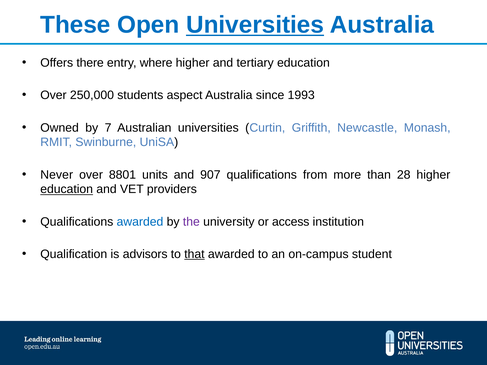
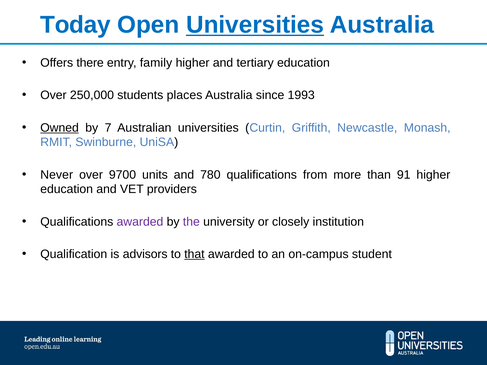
These: These -> Today (75, 25)
where: where -> family (156, 63)
aspect: aspect -> places (185, 95)
Owned underline: none -> present (60, 128)
8801: 8801 -> 9700 (122, 175)
907: 907 -> 780 (210, 175)
28: 28 -> 91 (404, 175)
education underline: present -> none (67, 189)
awarded colour: blue -> purple (140, 222)
access: access -> closely (291, 222)
